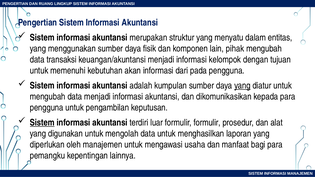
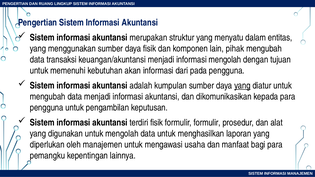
informasi kelompok: kelompok -> mengolah (225, 60)
Sistem underline: present -> none (42, 123)
terdiri luar: luar -> fisik (157, 123)
